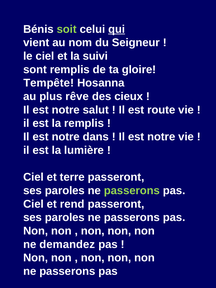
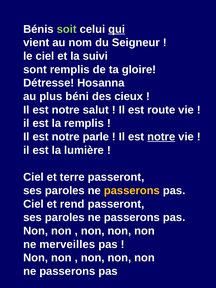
Tempête: Tempête -> Détresse (49, 83)
rêve: rêve -> béni (77, 96)
dans: dans -> parle (96, 137)
notre underline: none -> present (161, 137)
passerons colour: light green -> yellow (132, 191)
demandez: demandez -> merveilles (67, 244)
